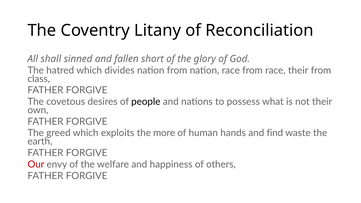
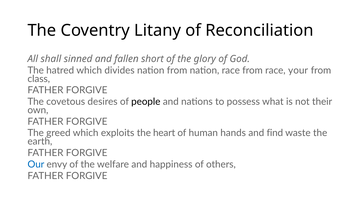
race their: their -> your (298, 70)
more: more -> heart (164, 133)
Our colour: red -> blue (36, 164)
